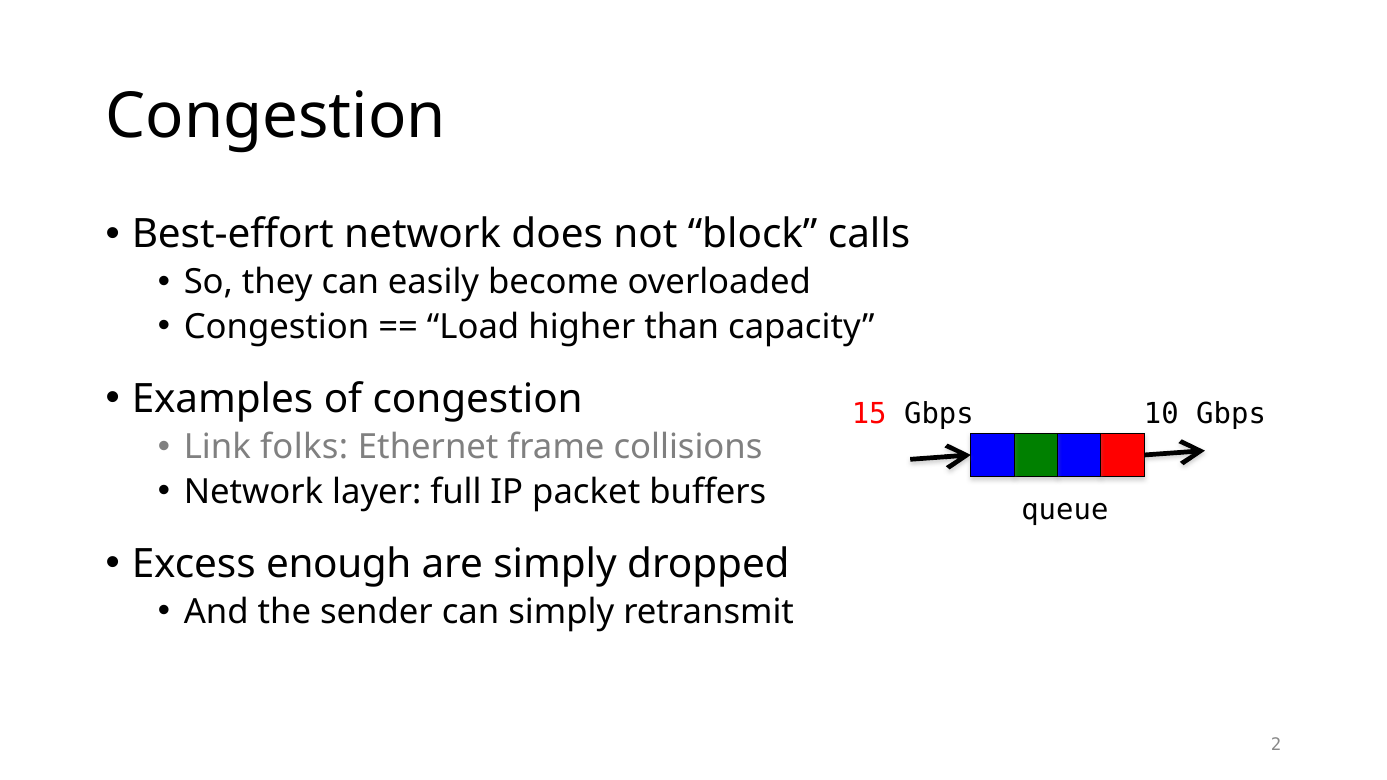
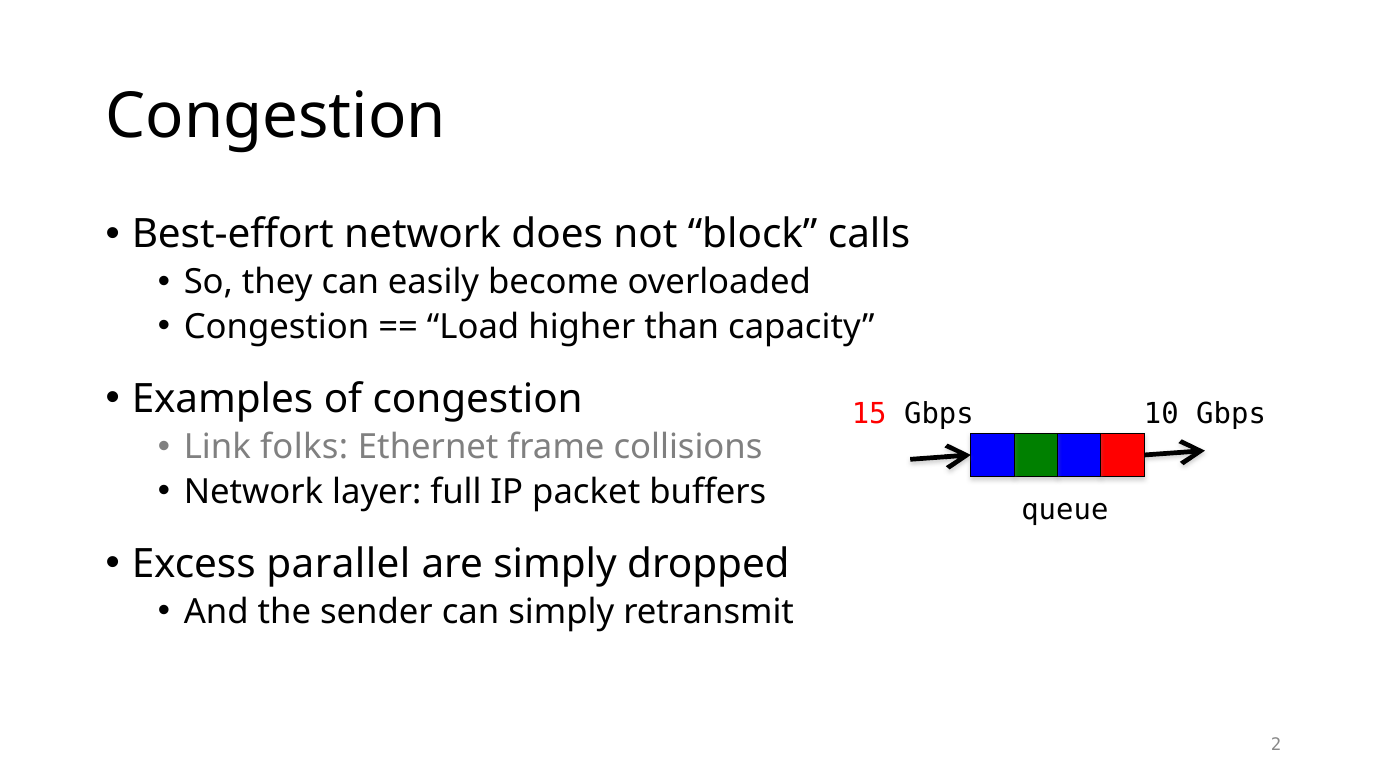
enough: enough -> parallel (338, 564)
